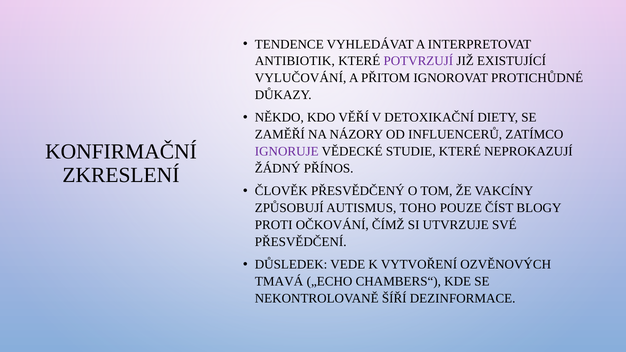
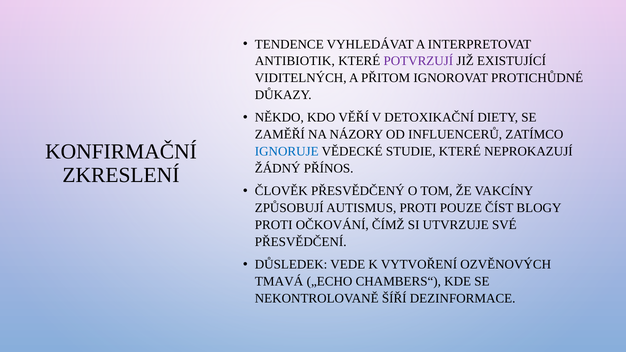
VYLUČOVÁNÍ: VYLUČOVÁNÍ -> VIDITELNÝCH (301, 78)
IGNORUJE colour: purple -> blue (287, 151)
AUTISMUS TOHO: TOHO -> PROTI (418, 208)
